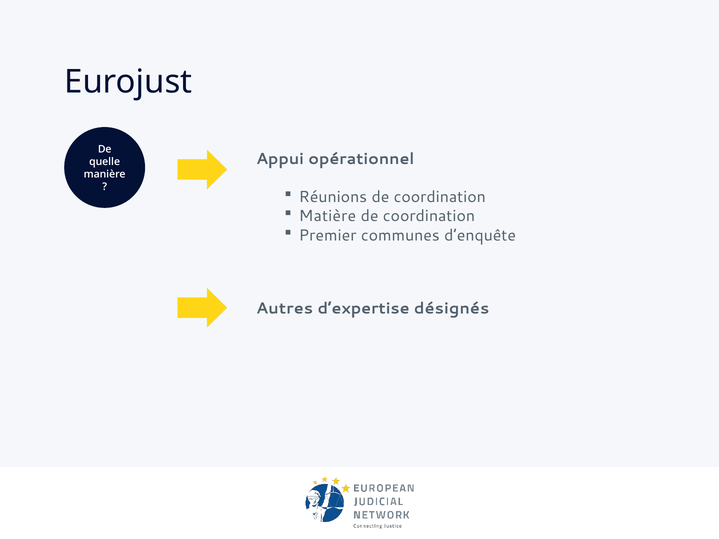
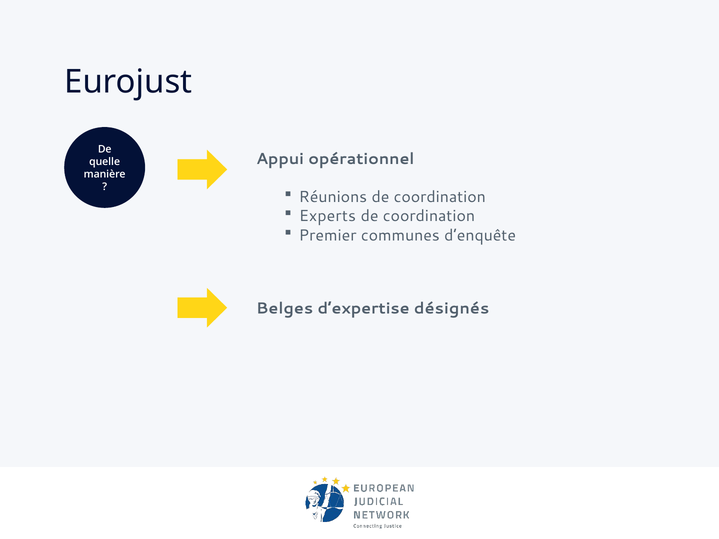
Matière: Matière -> Experts (327, 216)
Autres: Autres -> Belges (285, 309)
